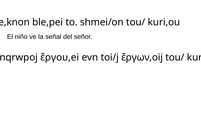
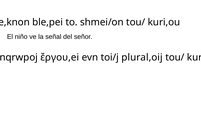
ἔργων,oij: ἔργων,oij -> plural,oij (142, 57)
